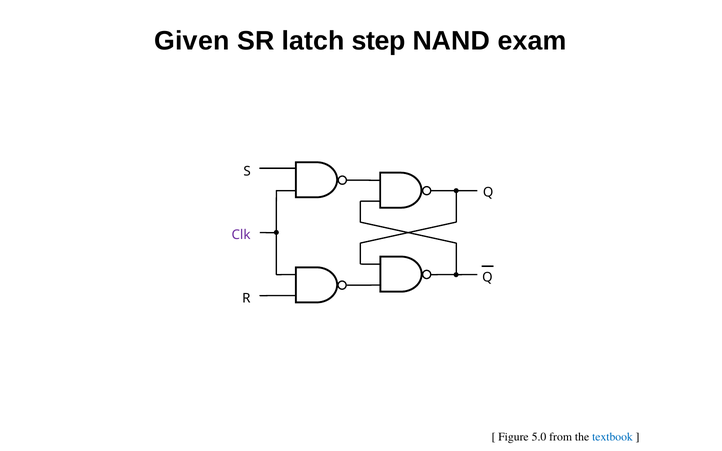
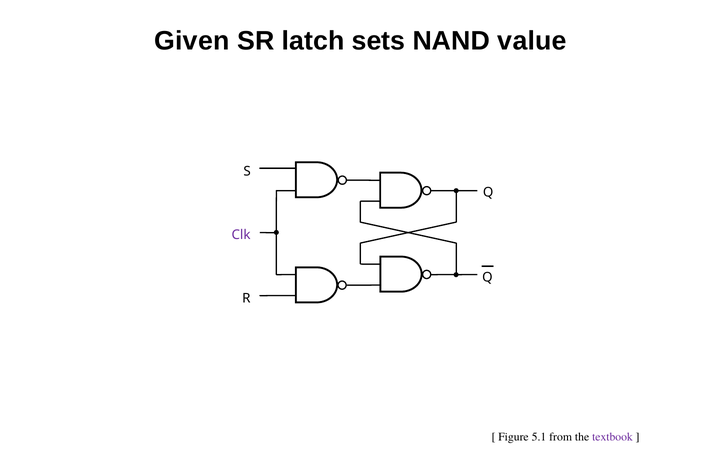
step: step -> sets (379, 41)
exam: exam -> value (532, 41)
5.0: 5.0 -> 5.1 (539, 437)
textbook colour: blue -> purple (612, 437)
